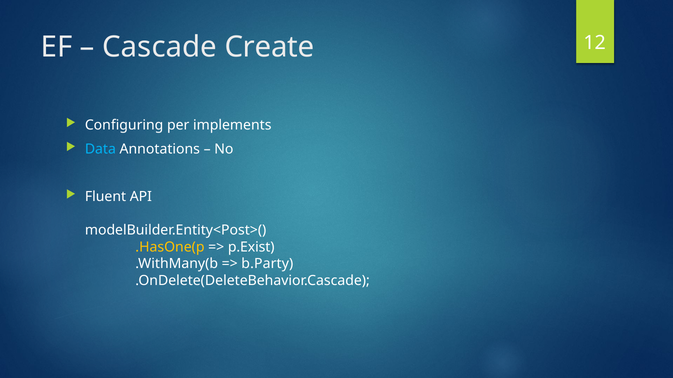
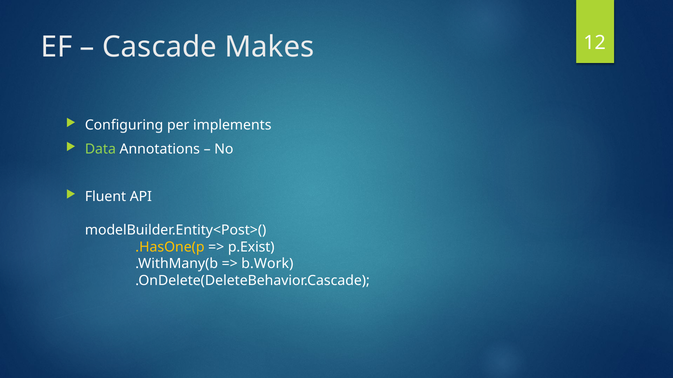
Create: Create -> Makes (269, 47)
Data colour: light blue -> light green (100, 149)
b.Party: b.Party -> b.Work (267, 264)
